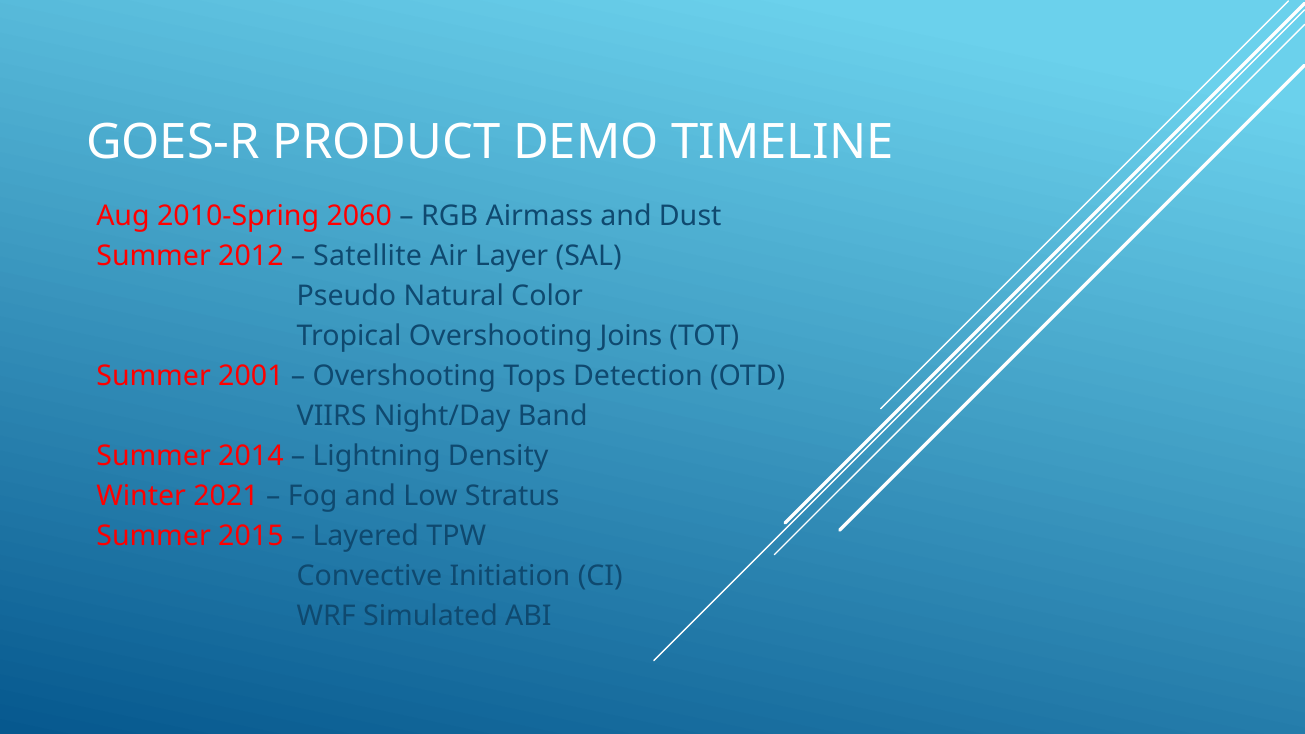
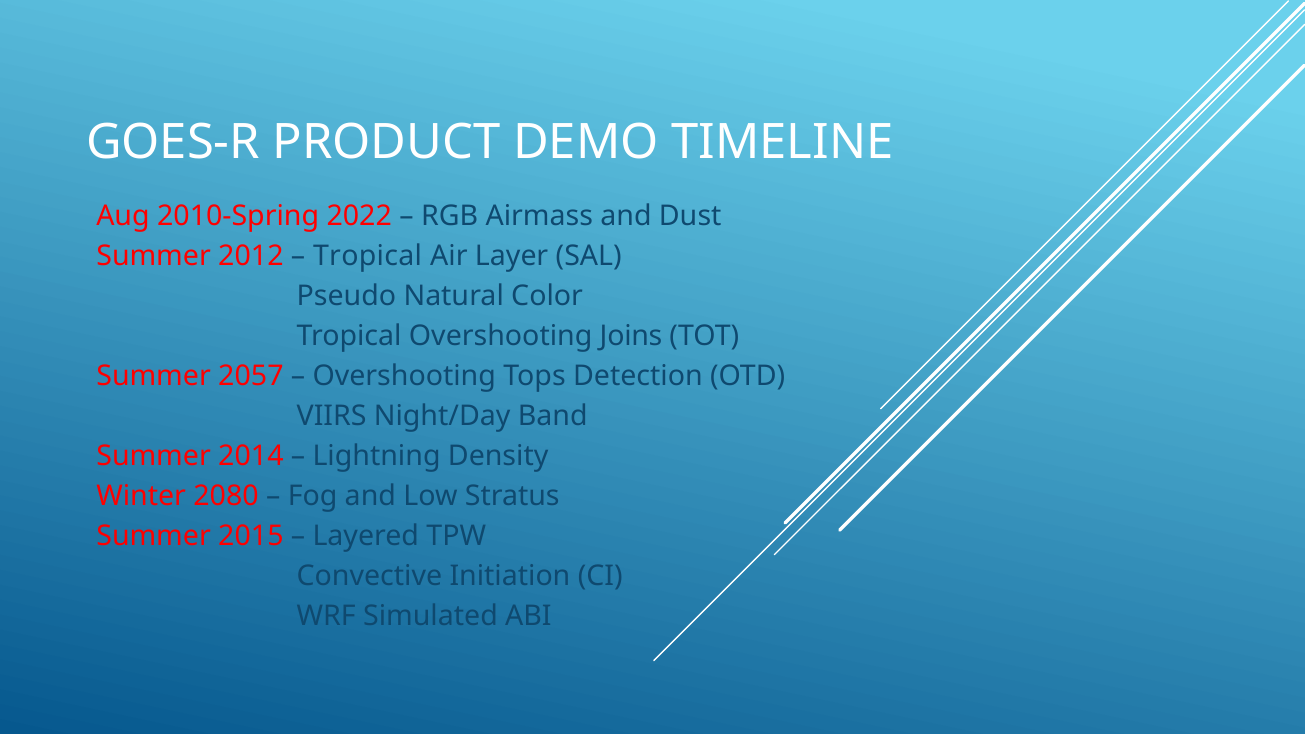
2060: 2060 -> 2022 (359, 216)
Satellite: Satellite -> Tropical (368, 256)
2001: 2001 -> 2057 (251, 376)
2021: 2021 -> 2080 (226, 496)
